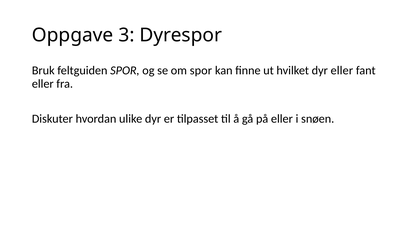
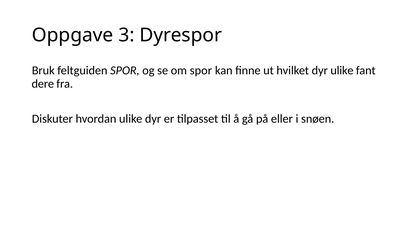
dyr eller: eller -> ulike (342, 71)
eller: eller -> dere (43, 84)
